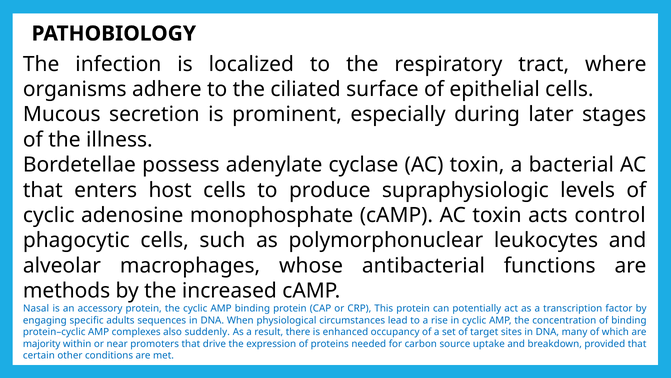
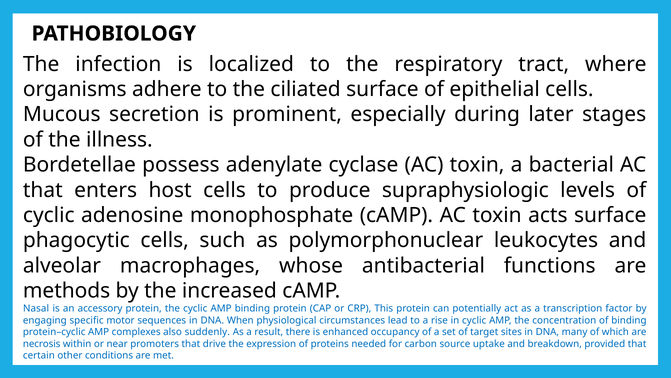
acts control: control -> surface (610, 215)
adults: adults -> motor (121, 320)
majority: majority -> necrosis (42, 343)
